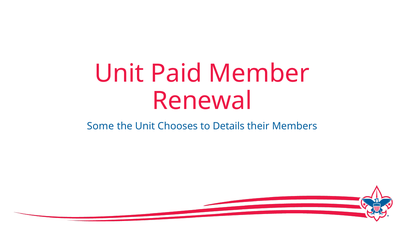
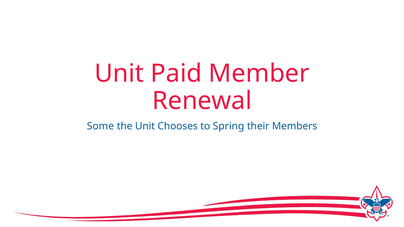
Details: Details -> Spring (229, 126)
